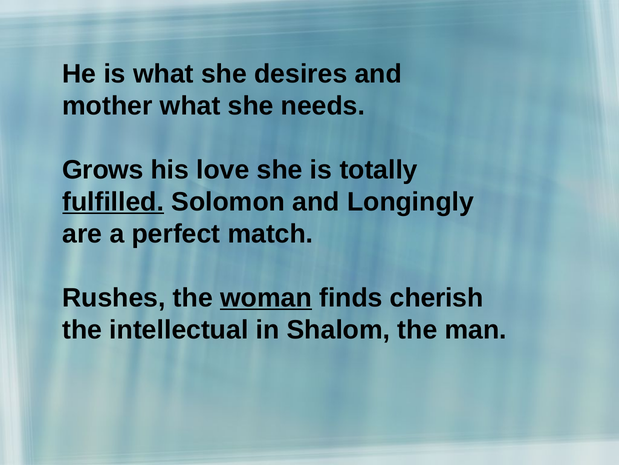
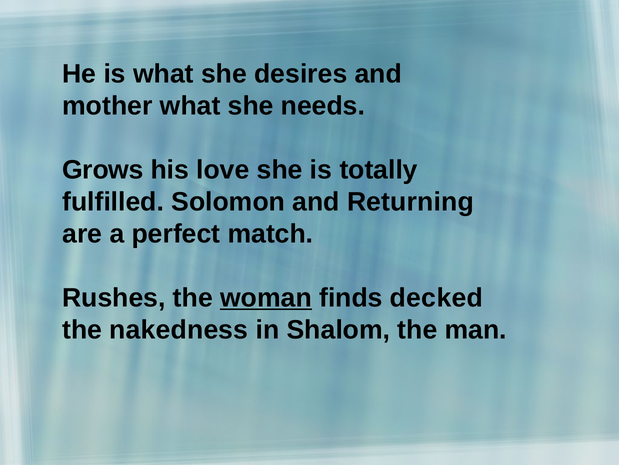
fulfilled underline: present -> none (113, 202)
Longingly: Longingly -> Returning (410, 202)
cherish: cherish -> decked (436, 297)
intellectual: intellectual -> nakedness (179, 329)
